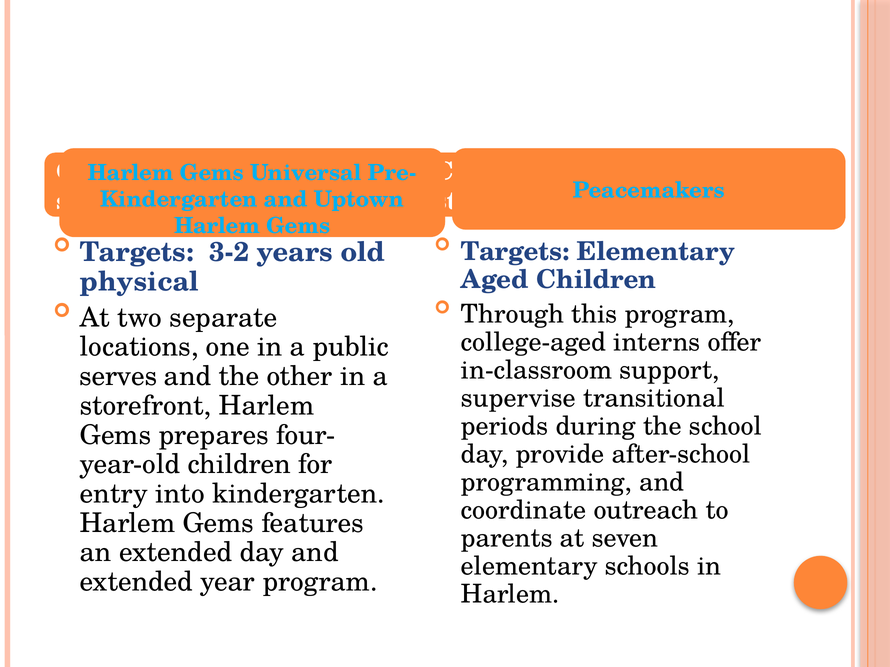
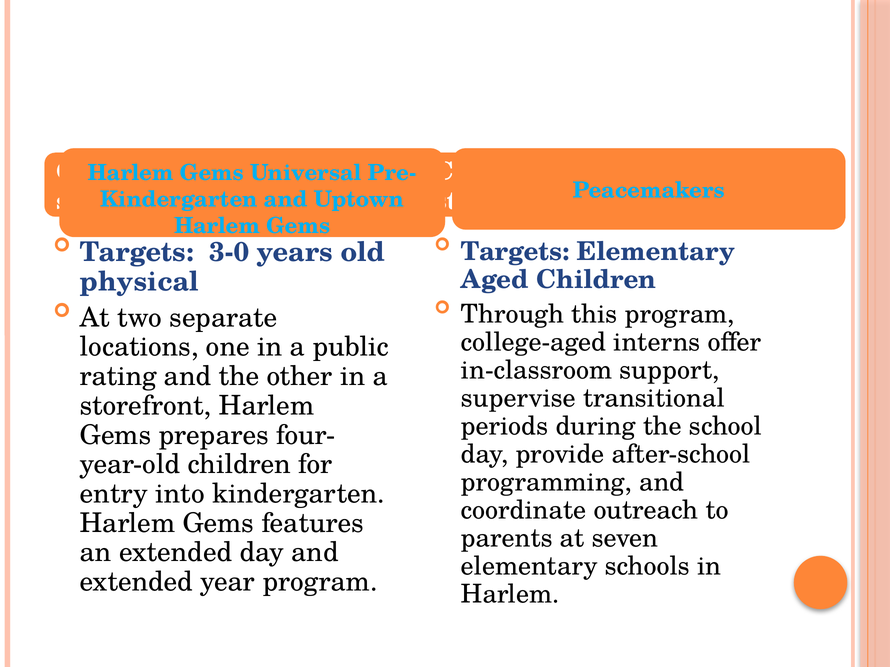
3-2: 3-2 -> 3-0 (229, 253)
serves: serves -> rating (118, 377)
